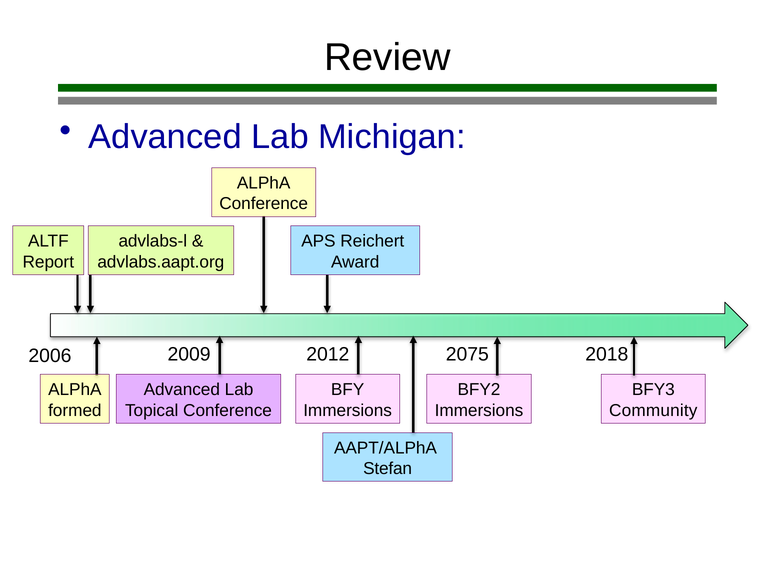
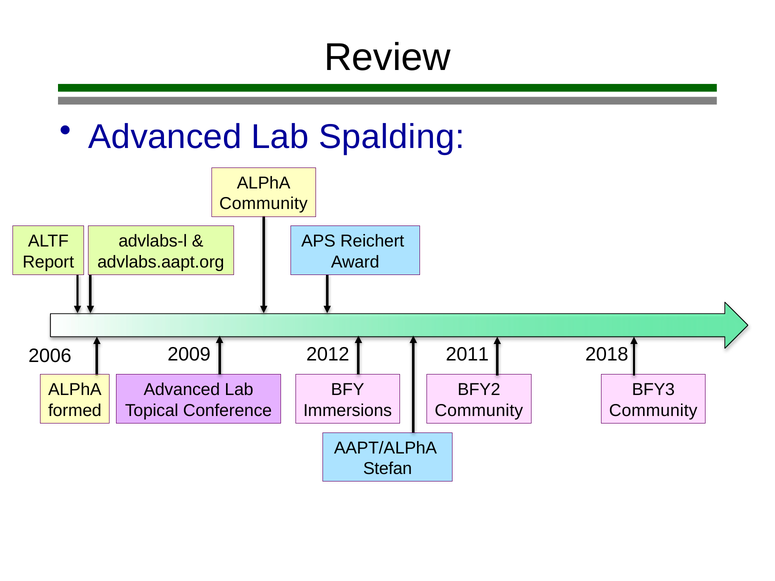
Michigan: Michigan -> Spalding (392, 137)
Conference: Conference -> Community (264, 204)
2075: 2075 -> 2011 (467, 355)
Immersions: Immersions -> Community (479, 411)
